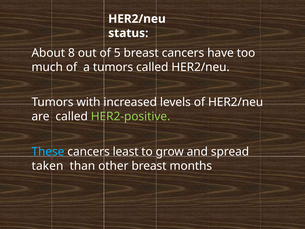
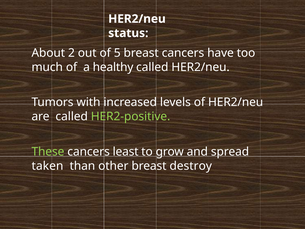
8: 8 -> 2 (71, 53)
a tumors: tumors -> healthy (113, 67)
These colour: light blue -> light green (48, 152)
months: months -> destroy (191, 166)
